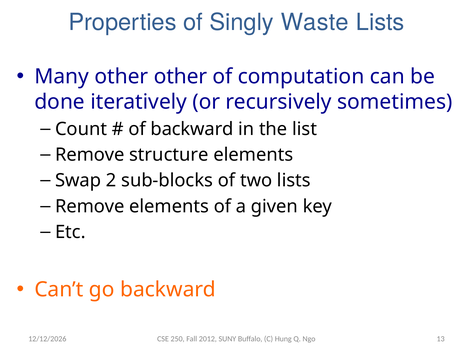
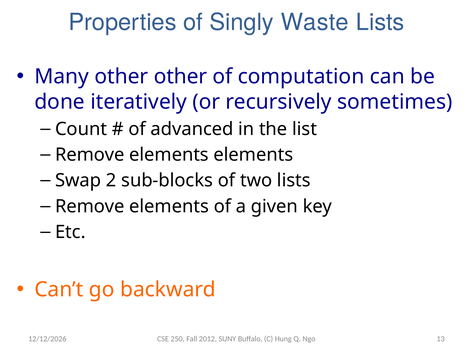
of backward: backward -> advanced (192, 129)
structure: structure -> elements (169, 155)
